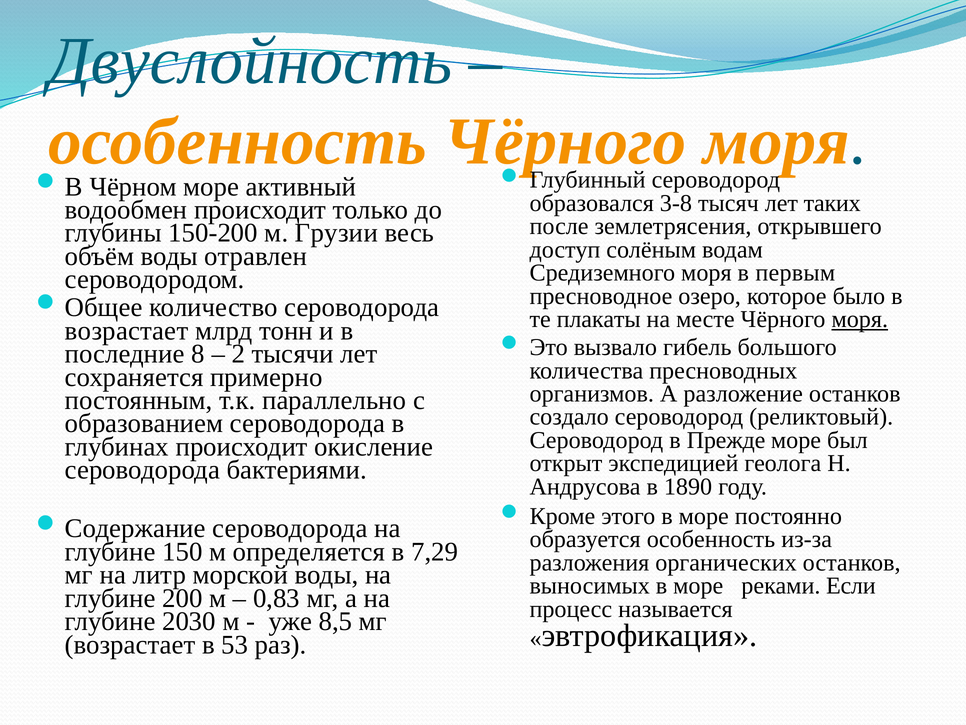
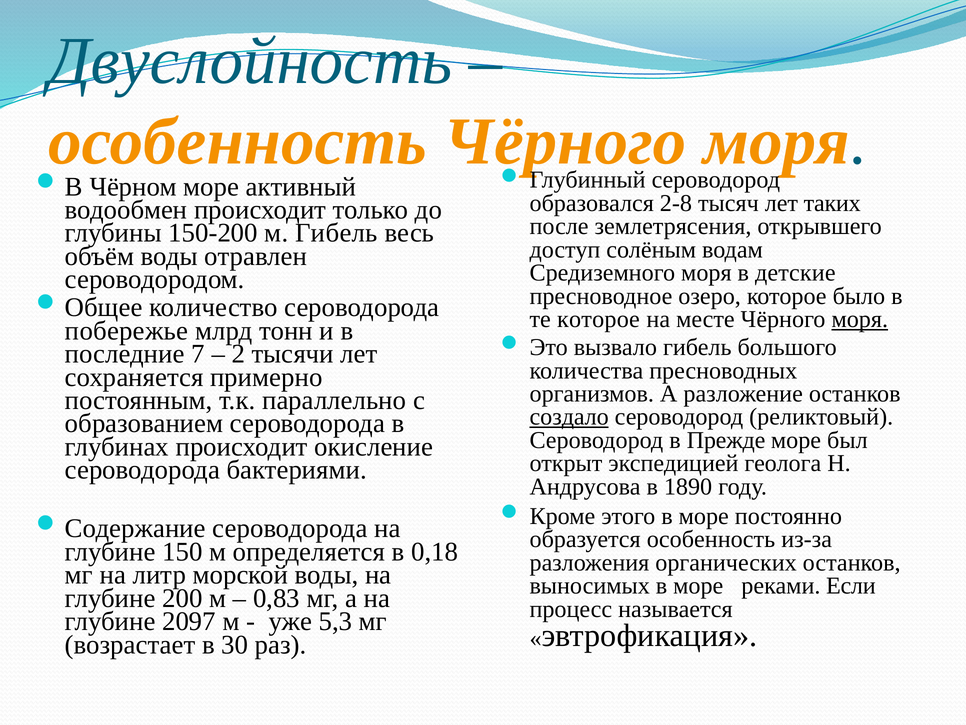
3-8: 3-8 -> 2-8 (676, 203)
м Грузии: Грузии -> Гибель (336, 233)
первым: первым -> детские (795, 273)
те плакаты: плакаты -> которое (598, 319)
возрастает: возрастает -> побережье (127, 330)
8: 8 -> 7 (198, 354)
создало underline: none -> present (569, 417)
7,29: 7,29 -> 0,18 (435, 551)
2030: 2030 -> 2097 (189, 621)
8,5: 8,5 -> 5,3 (335, 621)
53: 53 -> 30 (235, 644)
